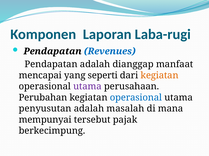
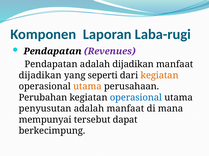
Revenues colour: blue -> purple (110, 51)
adalah dianggap: dianggap -> dijadikan (133, 64)
mencapai: mencapai -> dijadikan (40, 76)
utama colour: purple -> orange (87, 87)
adalah masalah: masalah -> manfaat (125, 109)
pajak: pajak -> dapat (125, 120)
